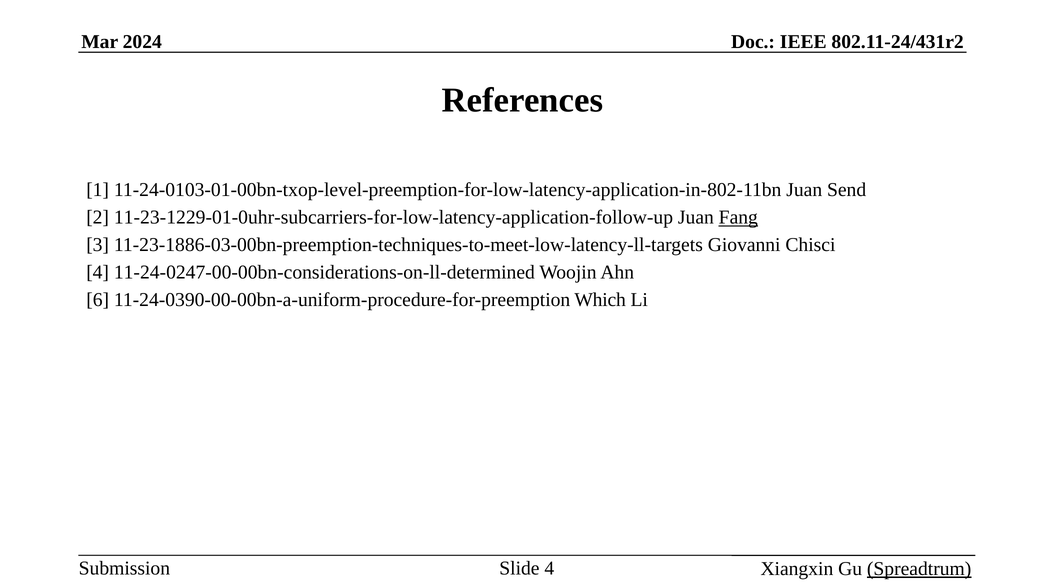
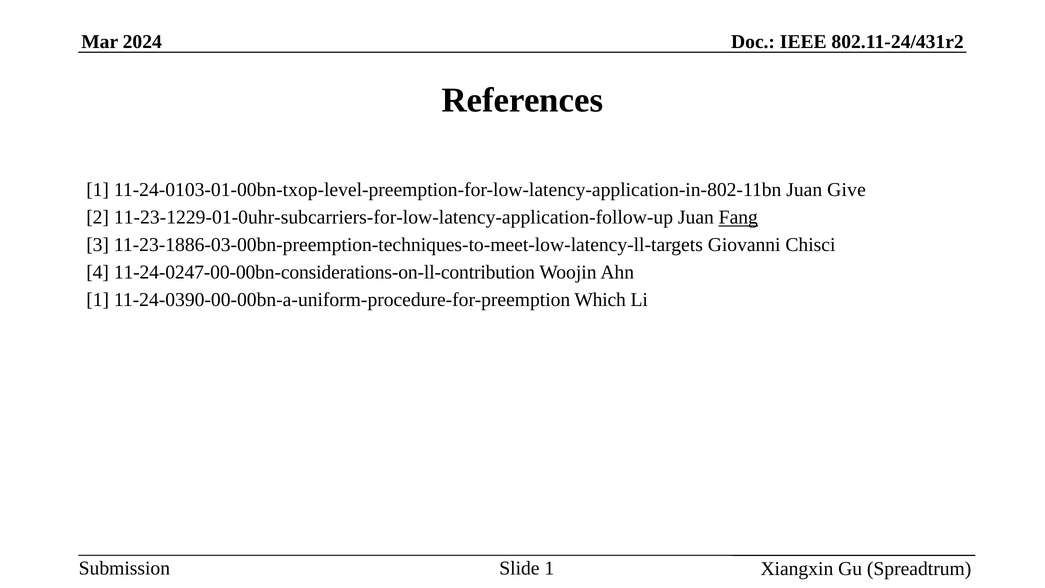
Send: Send -> Give (847, 190)
11-24-0247-00-00bn-considerations-on-ll-determined: 11-24-0247-00-00bn-considerations-on-ll-determined -> 11-24-0247-00-00bn-considerations-on-ll-contribution (324, 272)
6: 6 -> 1 (98, 300)
Slide 4: 4 -> 1 (549, 568)
Spreadtrum underline: present -> none (919, 569)
